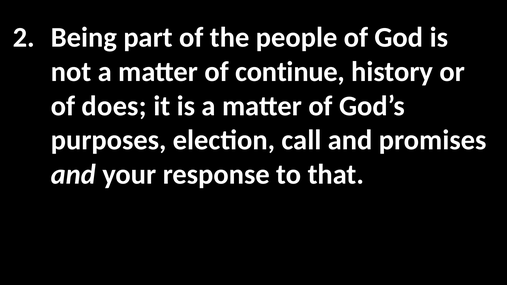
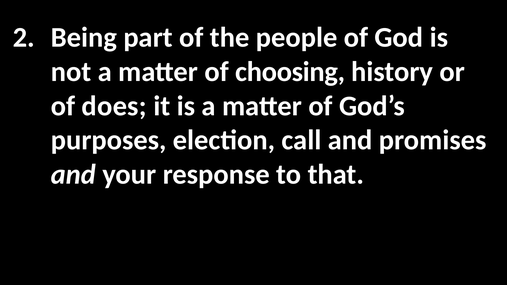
continue: continue -> choosing (290, 72)
